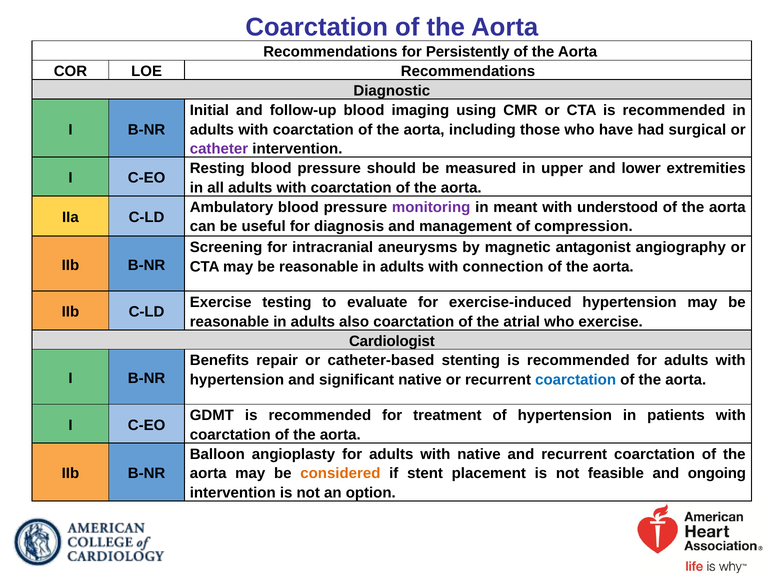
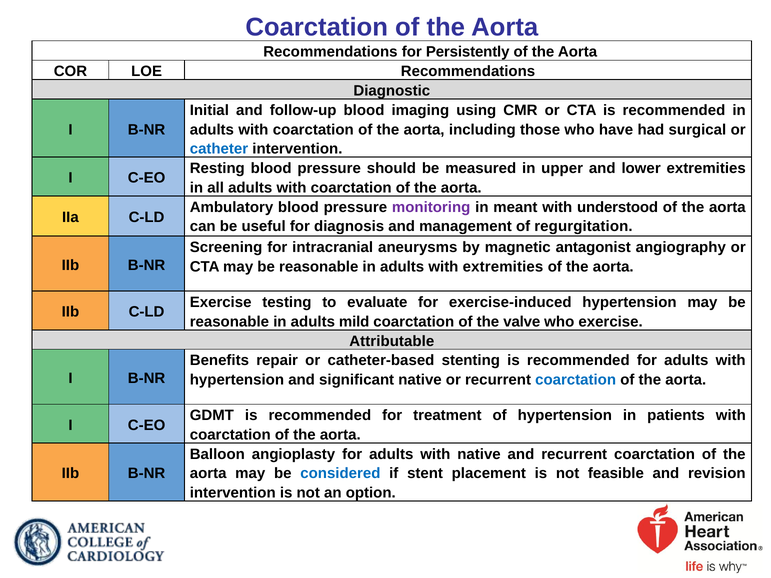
catheter colour: purple -> blue (219, 149)
compression: compression -> regurgitation (583, 227)
with connection: connection -> extremities (503, 267)
also: also -> mild (354, 322)
atrial: atrial -> valve (522, 322)
Cardiologist: Cardiologist -> Attributable (392, 341)
considered colour: orange -> blue (340, 474)
ongoing: ongoing -> revision (717, 474)
